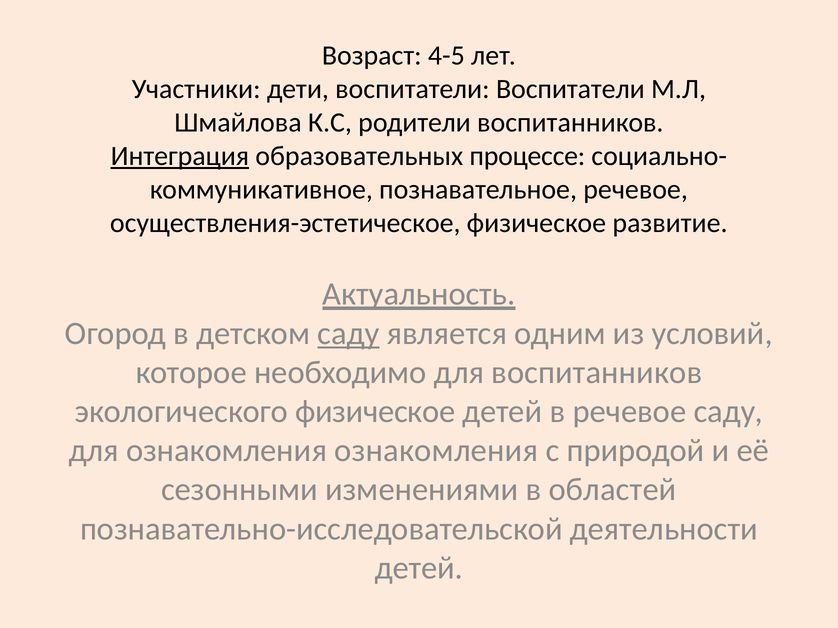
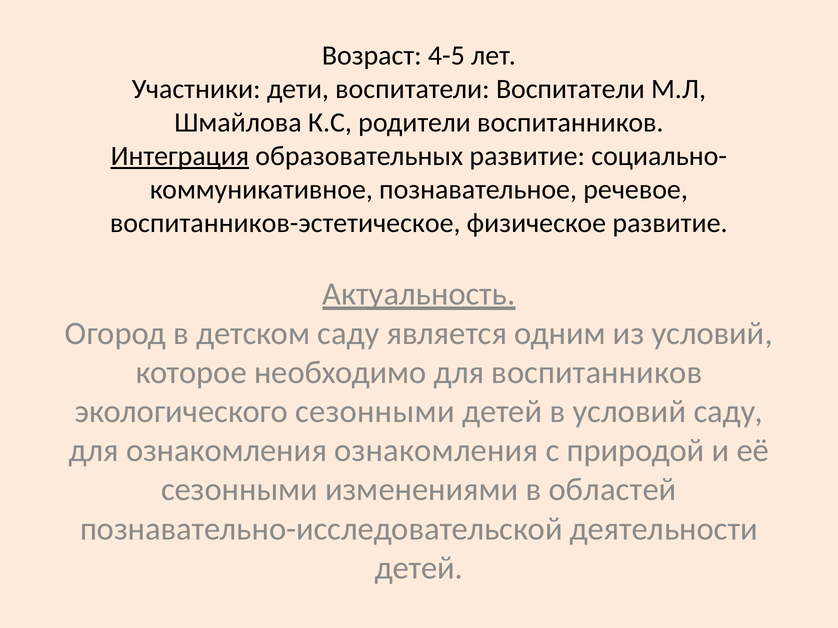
образовательных процессе: процессе -> развитие (527, 156)
осуществления-эстетическое: осуществления-эстетическое -> воспитанников-эстетическое (285, 223)
саду underline: present -> none (348, 334)
экологического физическое: физическое -> сезонными (375, 412)
в речевое: речевое -> условий (629, 412)
